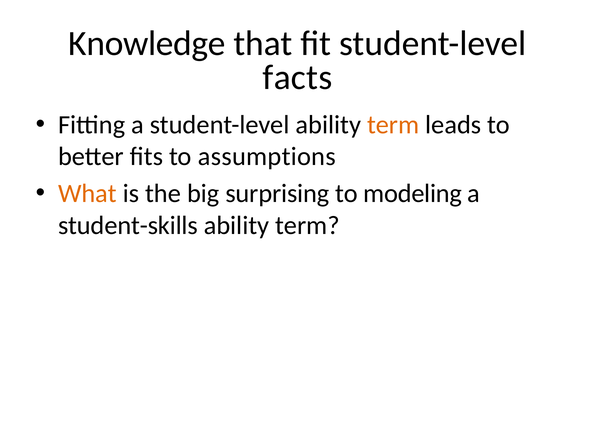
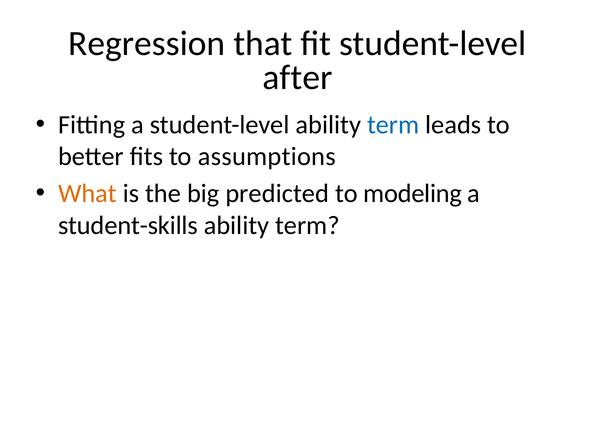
Knowledge: Knowledge -> Regression (147, 43)
facts: facts -> after (298, 77)
term colour: orange -> blue (393, 125)
surprising: surprising -> predicted (277, 194)
